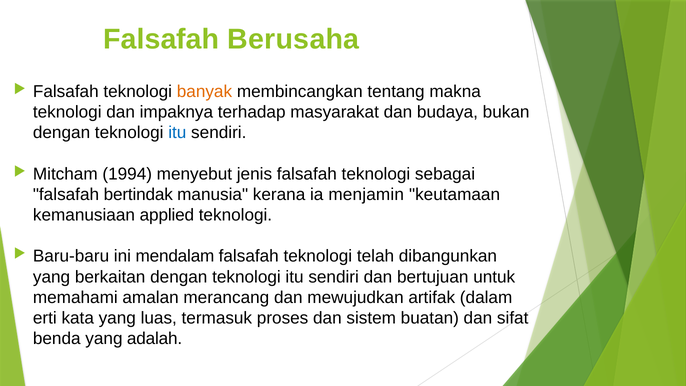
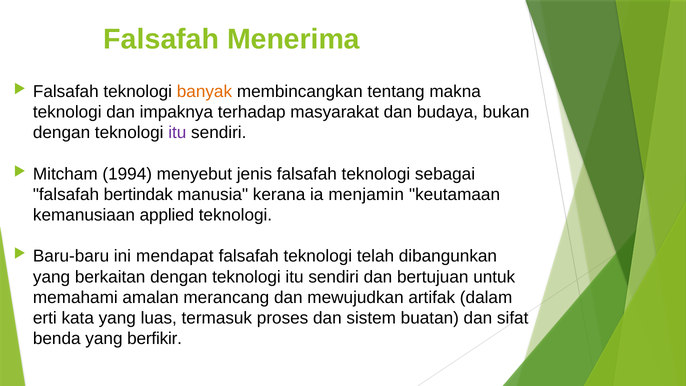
Berusaha: Berusaha -> Menerima (293, 39)
itu colour: blue -> purple (177, 133)
mendalam: mendalam -> mendapat (175, 256)
adalah: adalah -> berfikir (155, 339)
